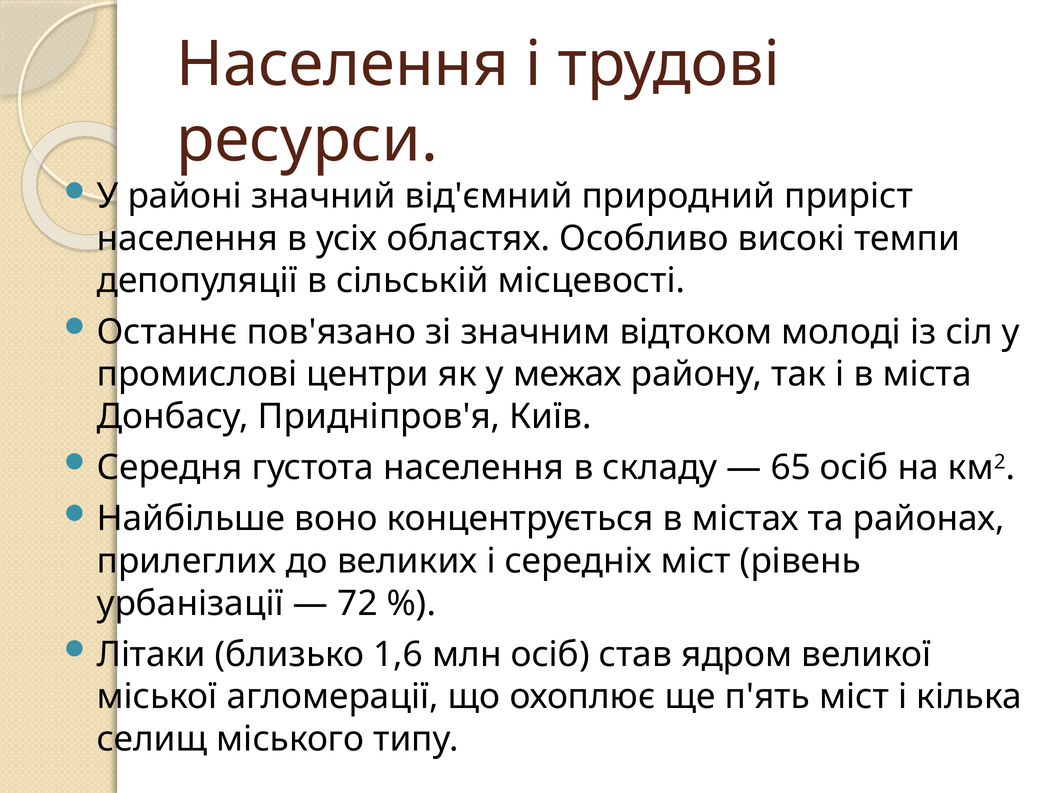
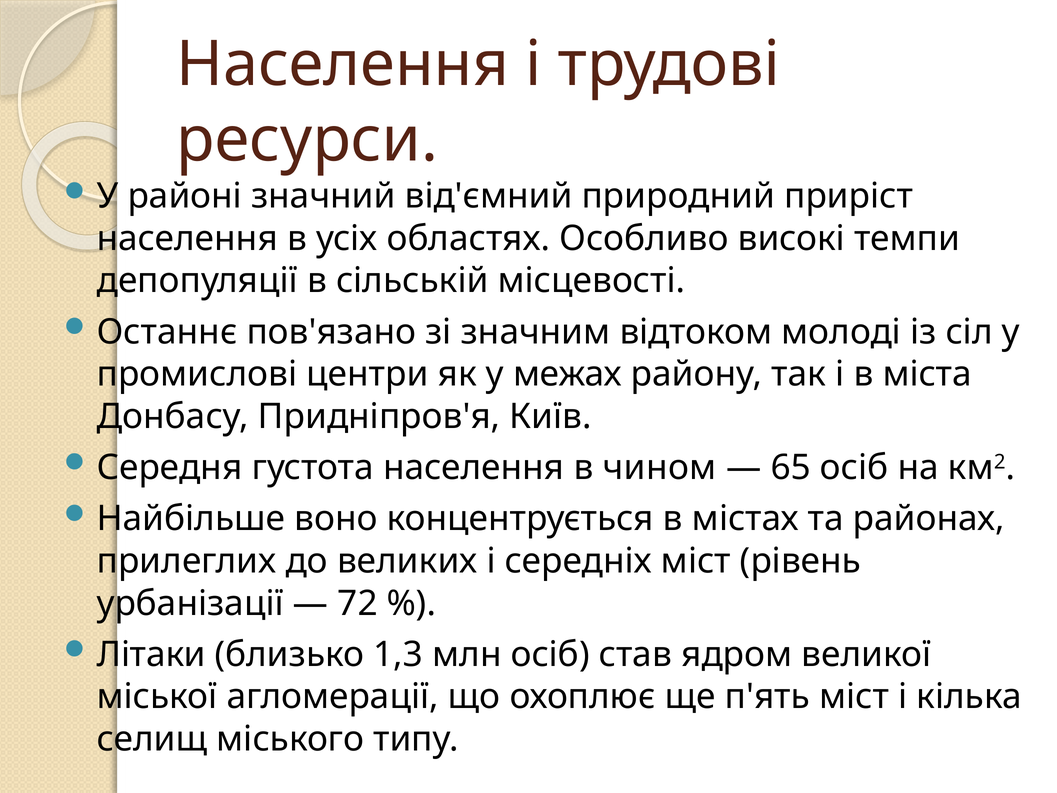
складу: складу -> чином (660, 468)
1,6: 1,6 -> 1,3 (398, 654)
